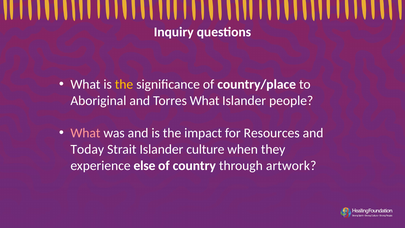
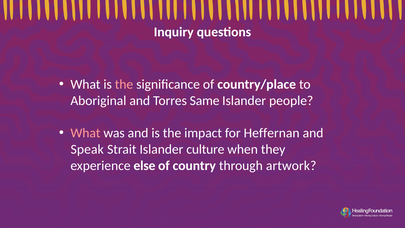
the colour: yellow -> pink (124, 84)
Torres What: What -> Same (205, 101)
Resources: Resources -> Heffernan (272, 133)
Today: Today -> Speak (87, 149)
